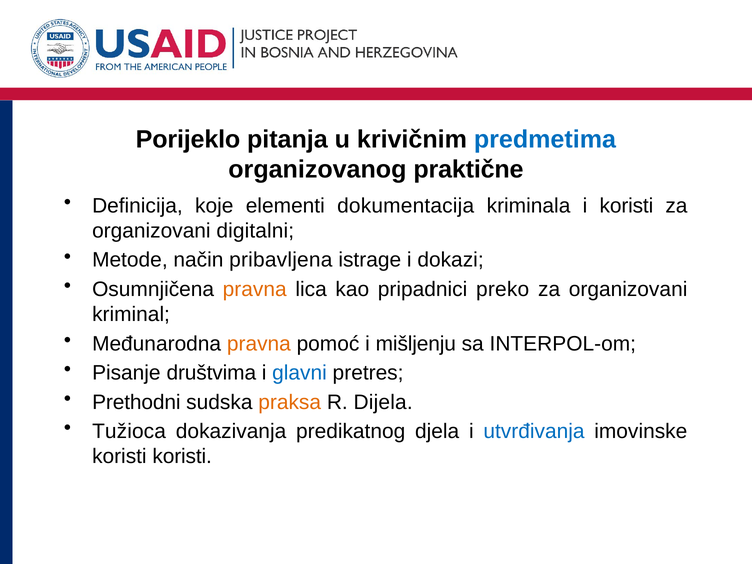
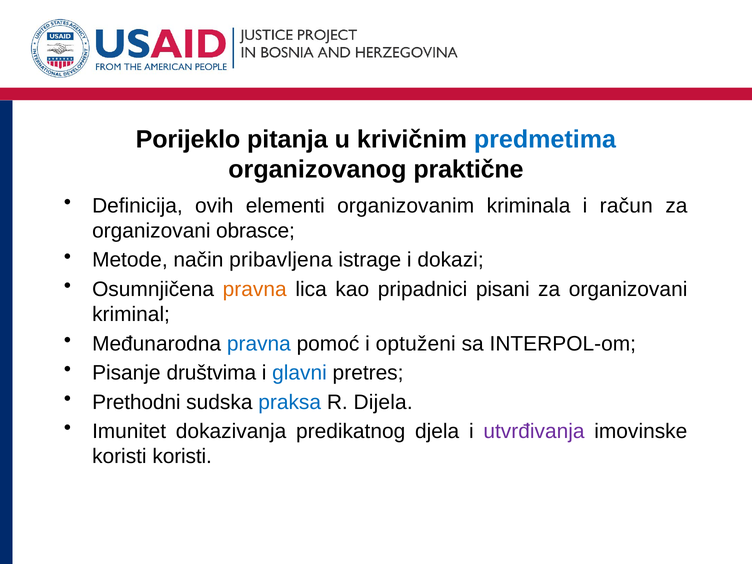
koje: koje -> ovih (214, 206)
dokumentacija: dokumentacija -> organizovanim (406, 206)
i koristi: koristi -> račun (626, 206)
digitalni: digitalni -> obrasce (255, 231)
preko: preko -> pisani (503, 289)
pravna colour: orange -> blue (259, 344)
mišljenju: mišljenju -> optuženi (416, 344)
praksa colour: orange -> blue (290, 402)
Tužioca: Tužioca -> Imunitet (129, 431)
utvrđivanja colour: blue -> purple (534, 431)
